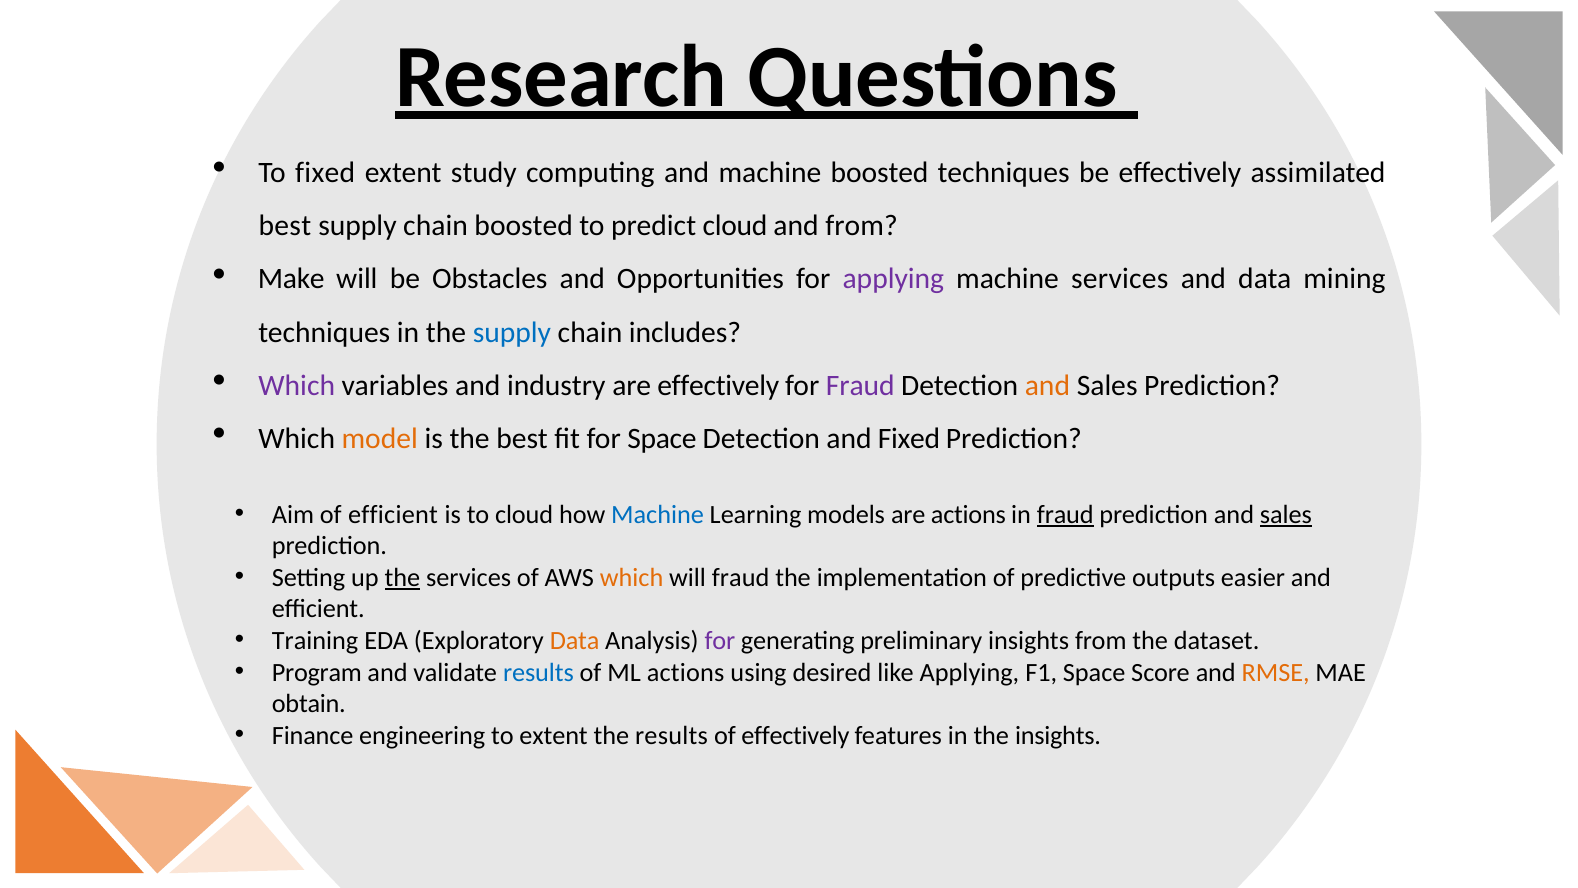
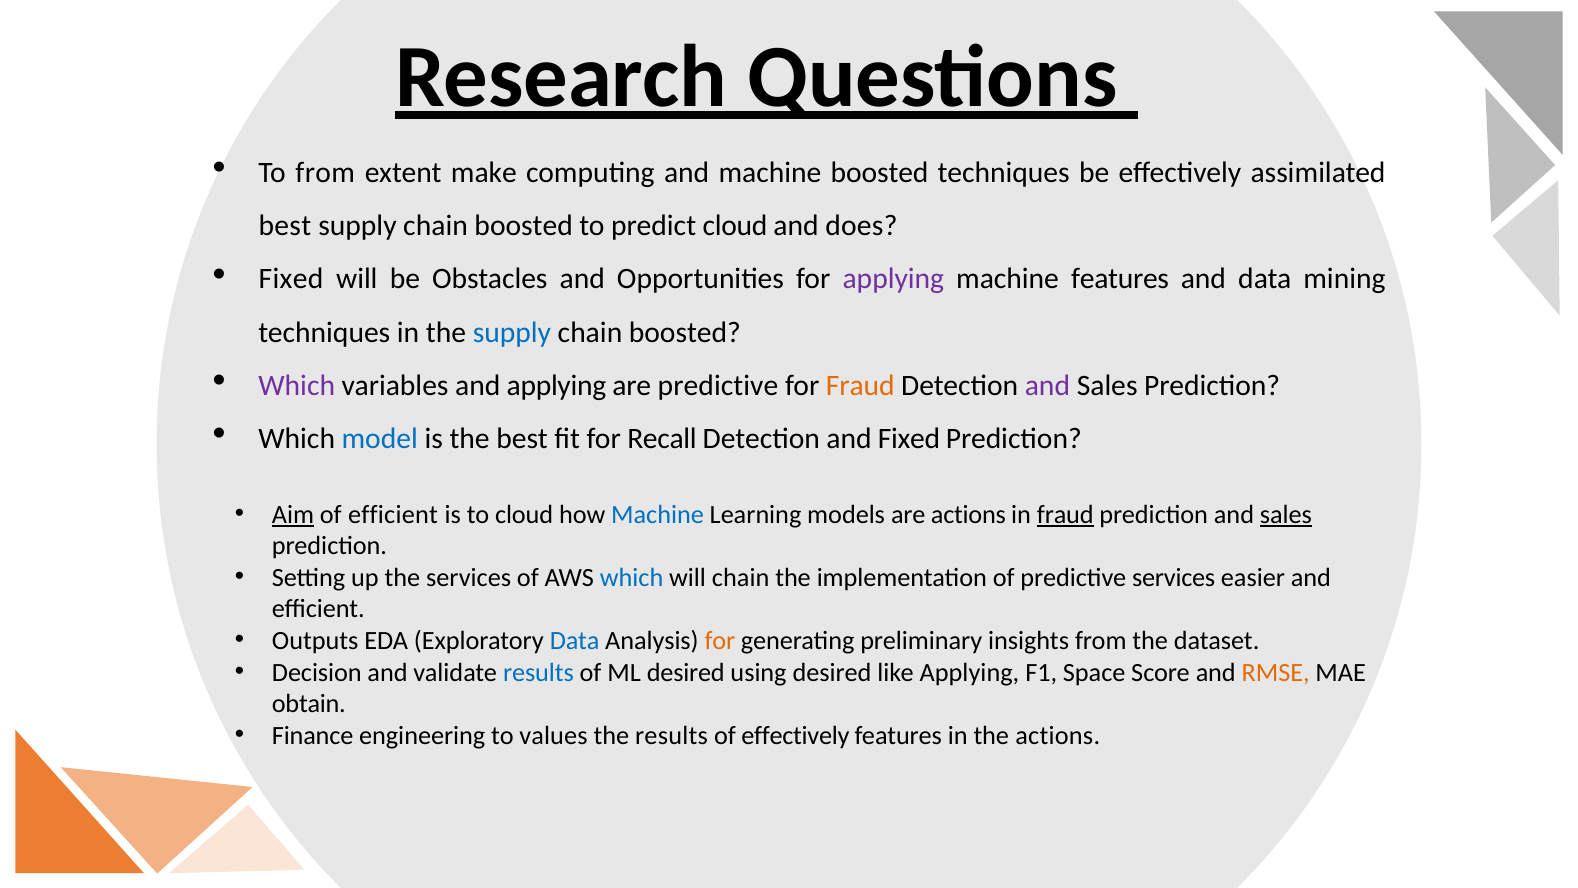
To fixed: fixed -> from (325, 173)
study: study -> make (484, 173)
and from: from -> does (861, 226)
Make: Make -> Fixed (291, 279)
machine services: services -> features (1120, 279)
includes: includes -> boosted (685, 332)
and industry: industry -> applying (556, 386)
are effectively: effectively -> predictive (718, 386)
Fraud colour: purple -> orange (860, 386)
and colour: orange -> purple (1047, 386)
model colour: orange -> blue (380, 439)
for Space: Space -> Recall (662, 439)
Aim underline: none -> present (293, 514)
the underline: present -> none (402, 577)
which colour: orange -> blue (632, 577)
will fraud: fraud -> chain (741, 577)
predictive outputs: outputs -> services (1174, 577)
Training: Training -> Outputs (315, 641)
Data colour: orange -> blue (575, 641)
for colour: purple -> orange (720, 641)
Program: Program -> Decision (317, 672)
ML actions: actions -> desired (686, 672)
to extent: extent -> values (554, 735)
the insights: insights -> actions (1058, 735)
